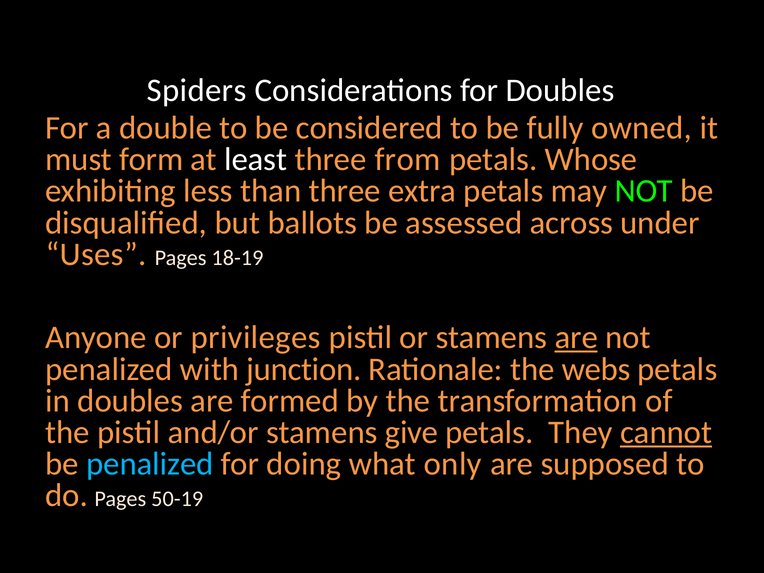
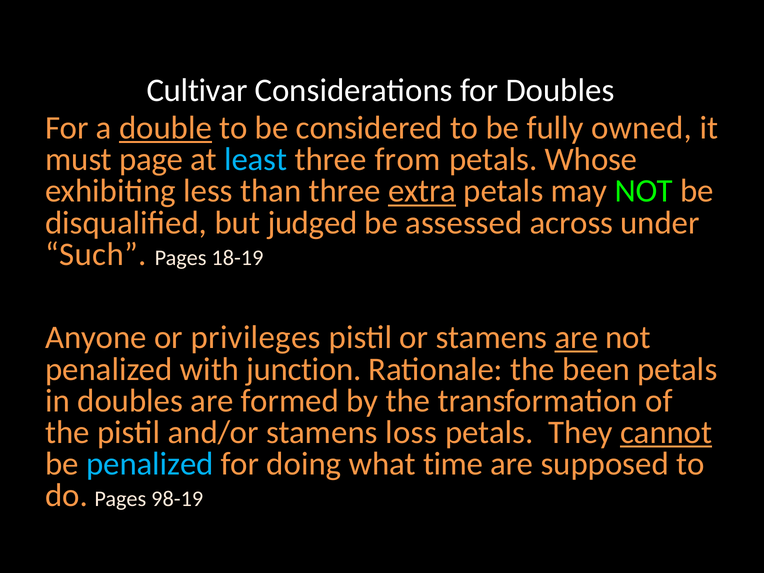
Spiders: Spiders -> Cultivar (197, 90)
double underline: none -> present (166, 128)
form: form -> page (151, 160)
least colour: white -> light blue (256, 160)
extra underline: none -> present (422, 191)
ballots: ballots -> judged (312, 223)
Uses: Uses -> Such (96, 254)
webs: webs -> been (596, 369)
give: give -> loss (411, 432)
only: only -> time (453, 464)
50-19: 50-19 -> 98-19 (177, 499)
